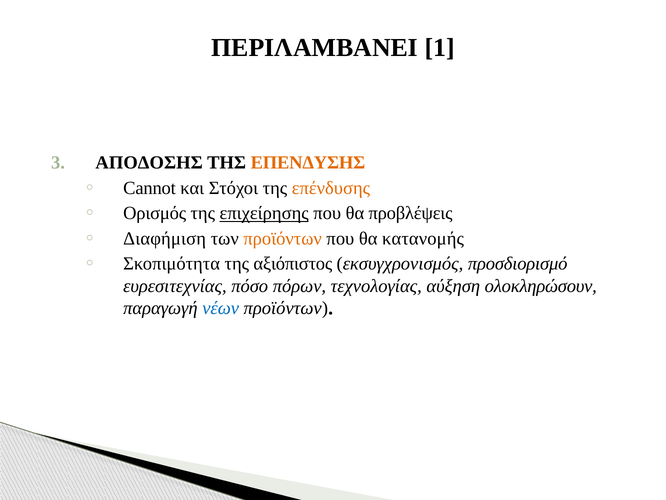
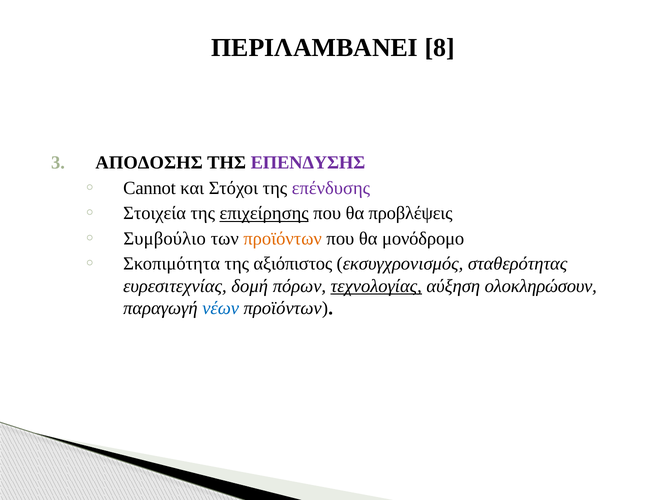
1: 1 -> 8 (440, 48)
ΕΠΕΝΔΥΣΗΣ colour: orange -> purple (308, 163)
επένδυσης colour: orange -> purple (331, 188)
Ορισμός: Ορισμός -> Στοιχεία (155, 213)
Διαφήμιση: Διαφήμιση -> Συμβούλιο (165, 238)
κατανομής: κατανομής -> μονόδρομο (423, 238)
προσδιορισμό: προσδιορισμό -> σταθερότητας (518, 264)
πόσο: πόσο -> δομή (250, 286)
τεχνολογίας underline: none -> present (376, 286)
